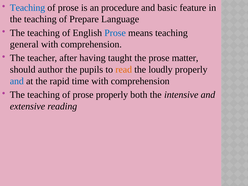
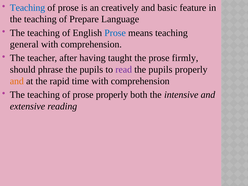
procedure: procedure -> creatively (120, 8)
matter: matter -> firmly (185, 58)
author: author -> phrase (50, 70)
read colour: orange -> purple (124, 70)
loudly: loudly -> pupils (160, 70)
and colour: blue -> orange (17, 81)
